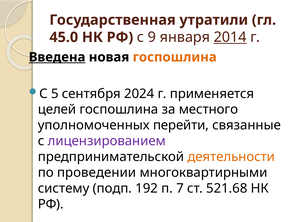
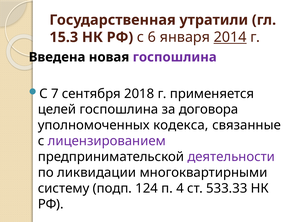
45.0: 45.0 -> 15.3 (64, 37)
9: 9 -> 6 (152, 37)
Введена underline: present -> none (57, 57)
госпошлина colour: orange -> purple (175, 57)
5: 5 -> 7 (55, 94)
2024: 2024 -> 2018 (139, 94)
местного: местного -> договора (209, 109)
перейти: перейти -> кодекса (181, 125)
деятельности colour: orange -> purple (231, 157)
проведении: проведении -> ликвидации (97, 173)
192: 192 -> 124 (147, 188)
7: 7 -> 4 (180, 188)
521.68: 521.68 -> 533.33 (227, 188)
